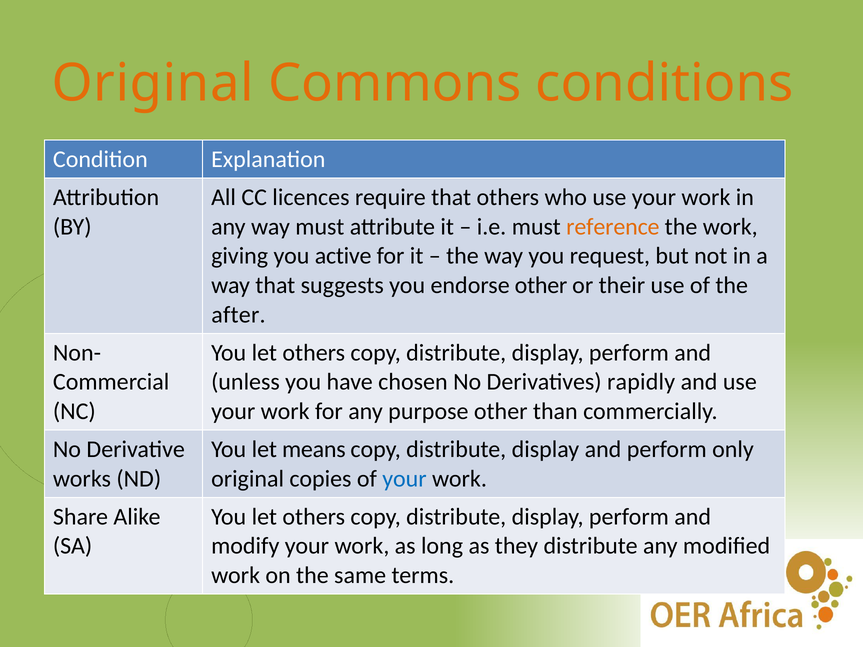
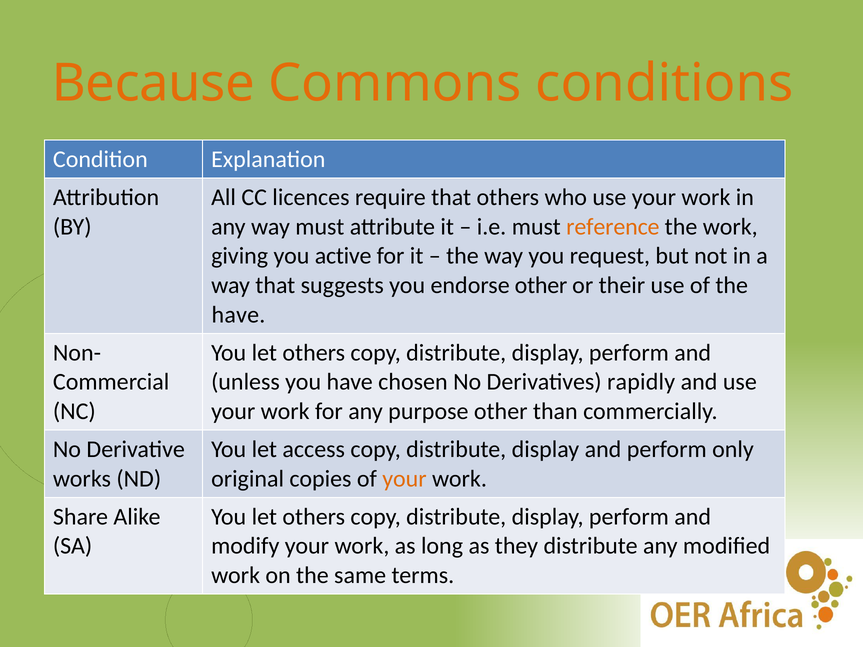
Original: Original -> Because (153, 84)
after: after -> have (238, 315)
means: means -> access (314, 450)
your colour: blue -> orange (404, 479)
